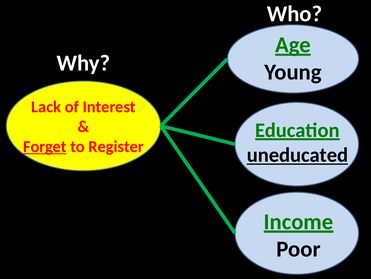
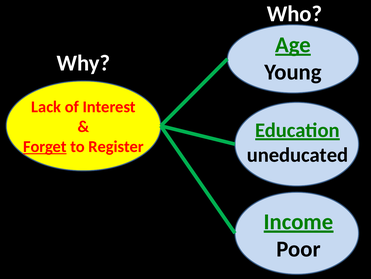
uneducated underline: present -> none (297, 155)
